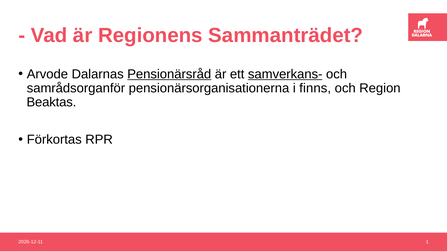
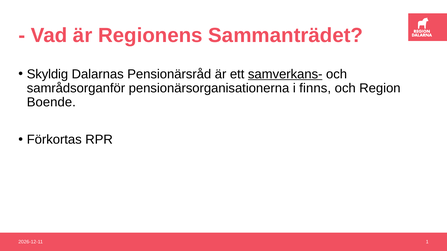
Arvode: Arvode -> Skyldig (47, 74)
Pensionärsråd underline: present -> none (169, 74)
Beaktas: Beaktas -> Boende (51, 102)
